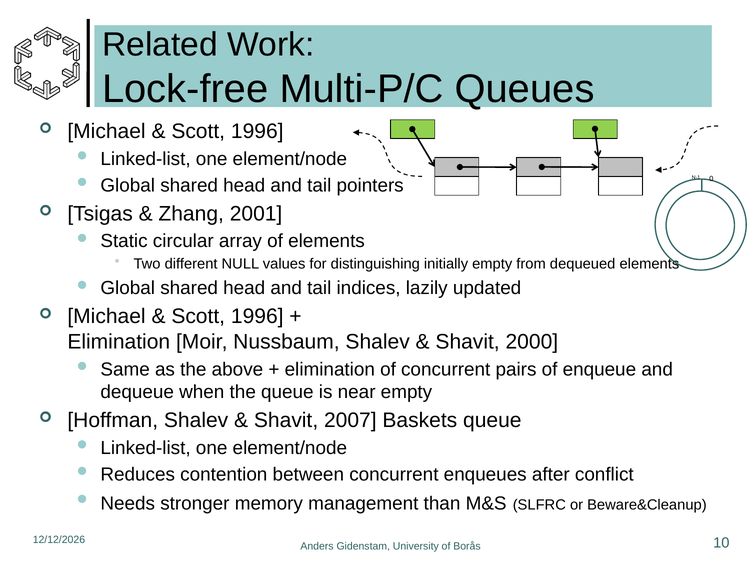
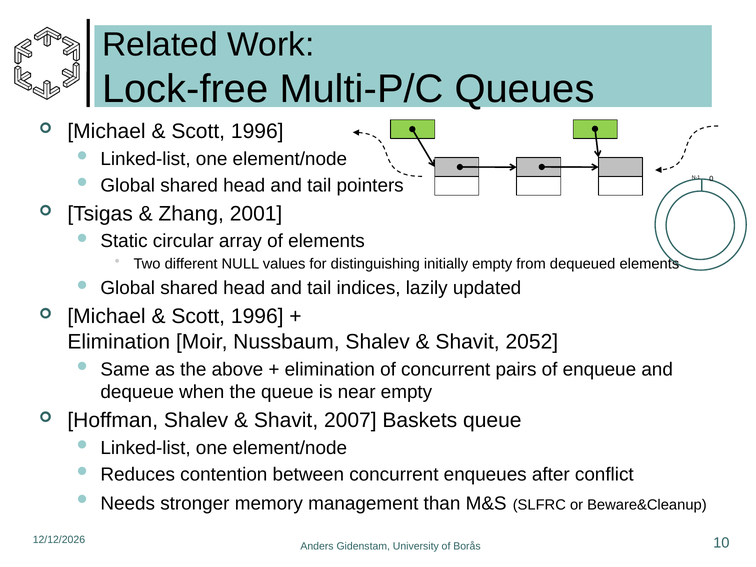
2000: 2000 -> 2052 (532, 342)
